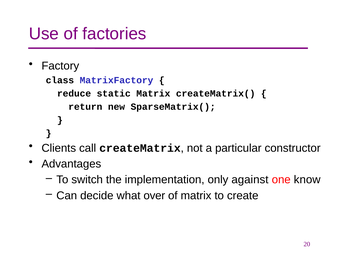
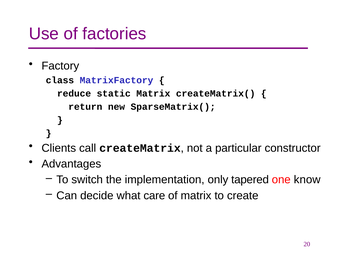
against: against -> tapered (250, 179)
over: over -> care (154, 195)
